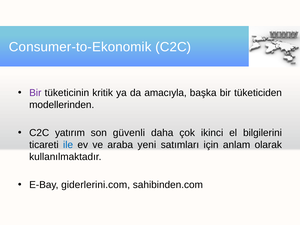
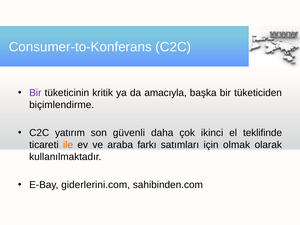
Consumer-to-Ekonomik: Consumer-to-Ekonomik -> Consumer-to-Konferans (80, 47)
modellerinden: modellerinden -> biçimlendirme (62, 105)
bilgilerini: bilgilerini -> teklifinde (263, 133)
ile colour: blue -> orange (68, 145)
yeni: yeni -> farkı (147, 145)
anlam: anlam -> olmak (237, 145)
